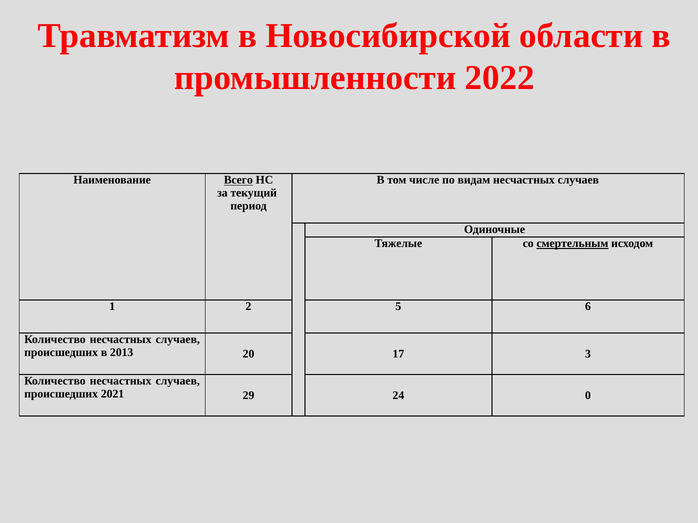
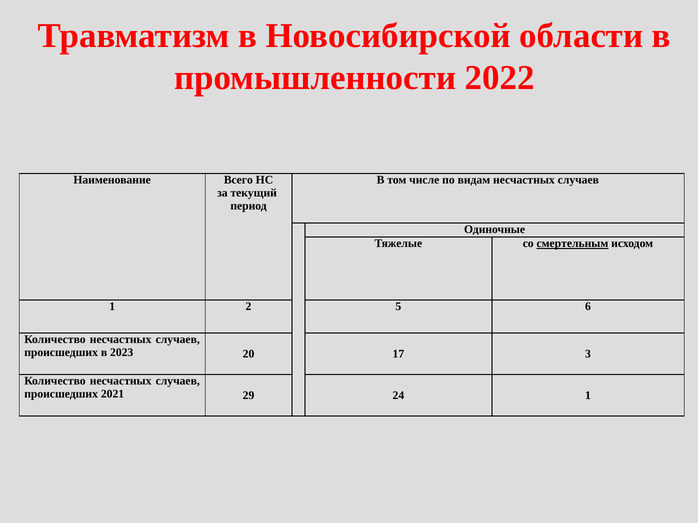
Всего underline: present -> none (238, 180)
2013: 2013 -> 2023 (122, 353)
24 0: 0 -> 1 (588, 396)
